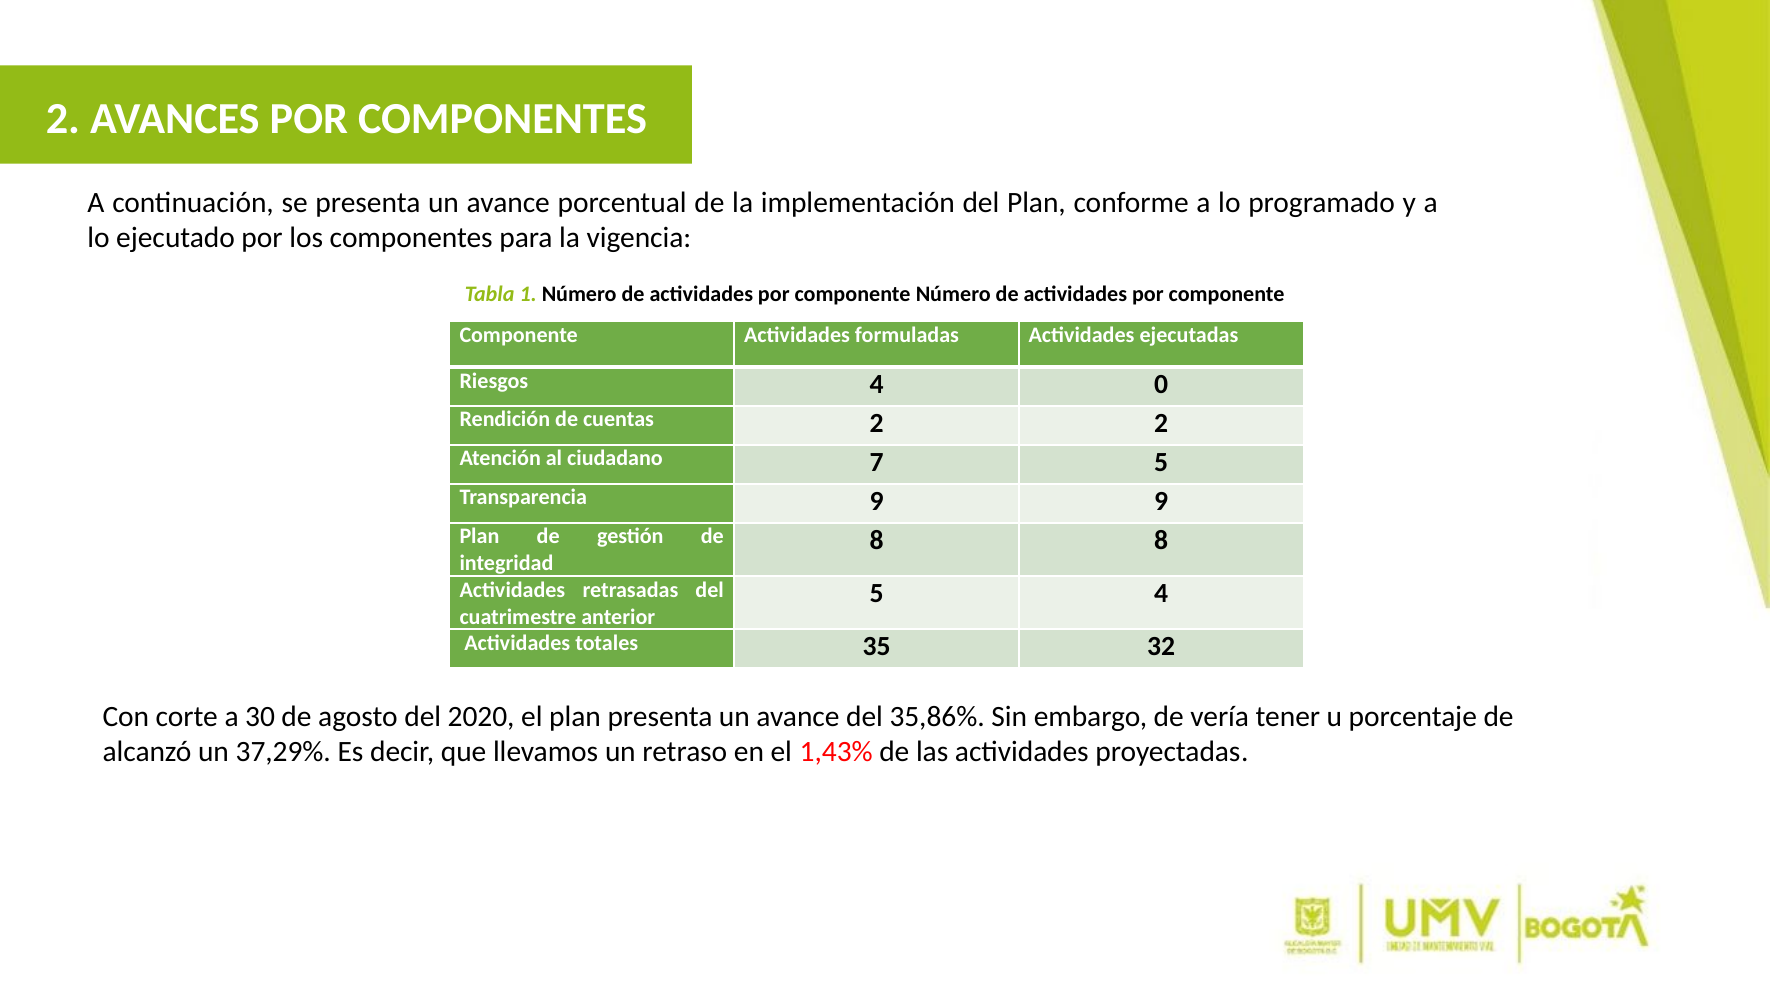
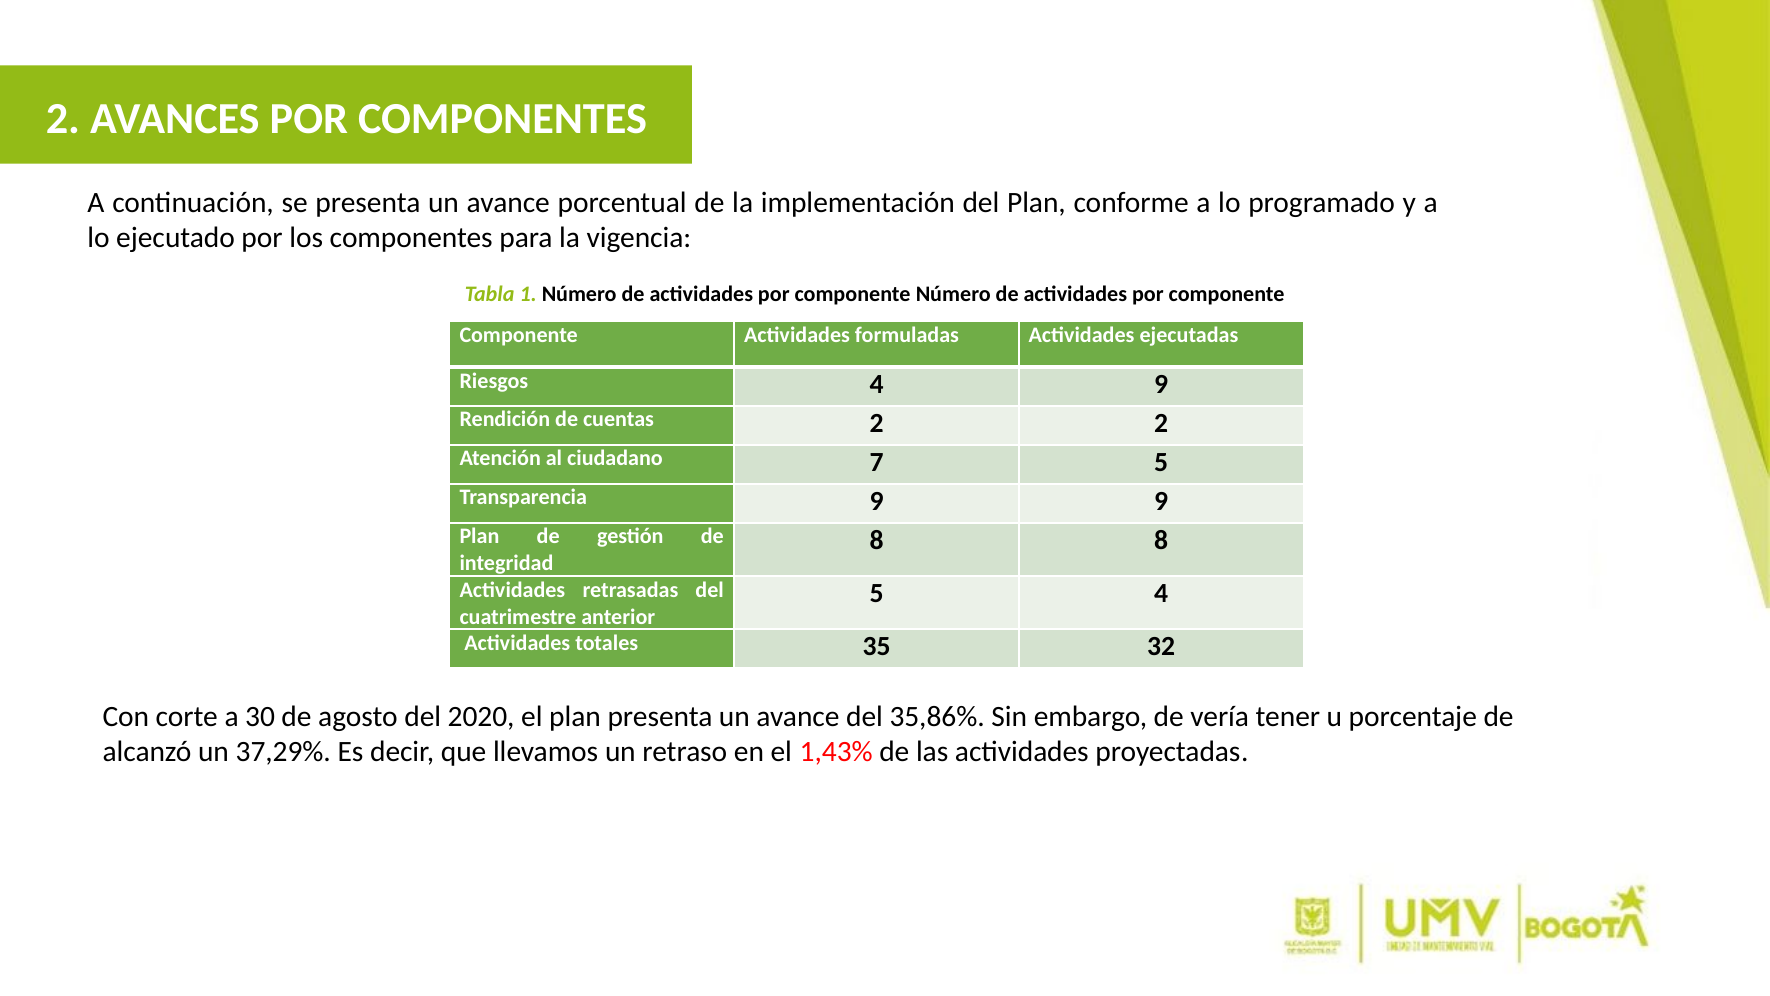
4 0: 0 -> 9 (1161, 384)
